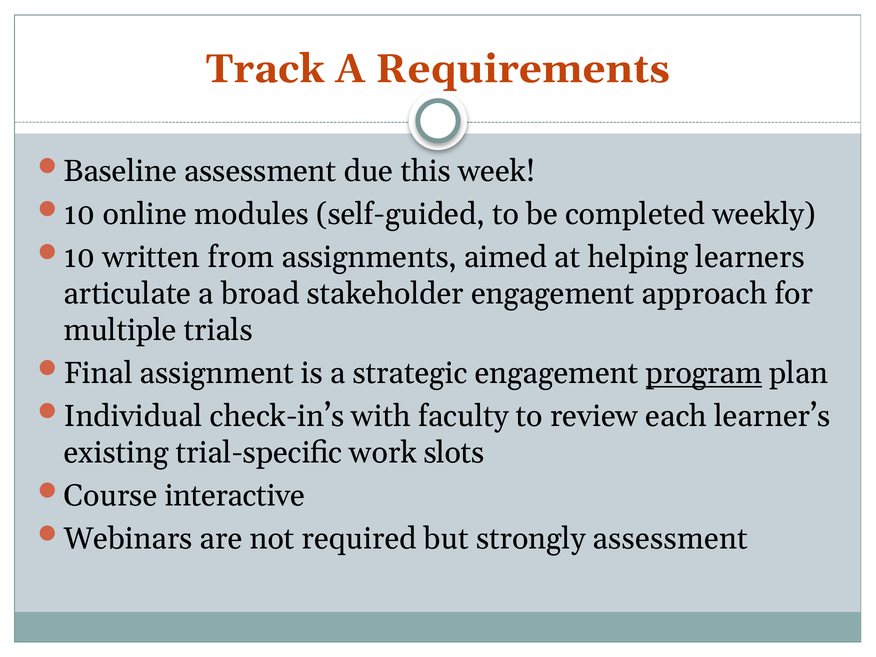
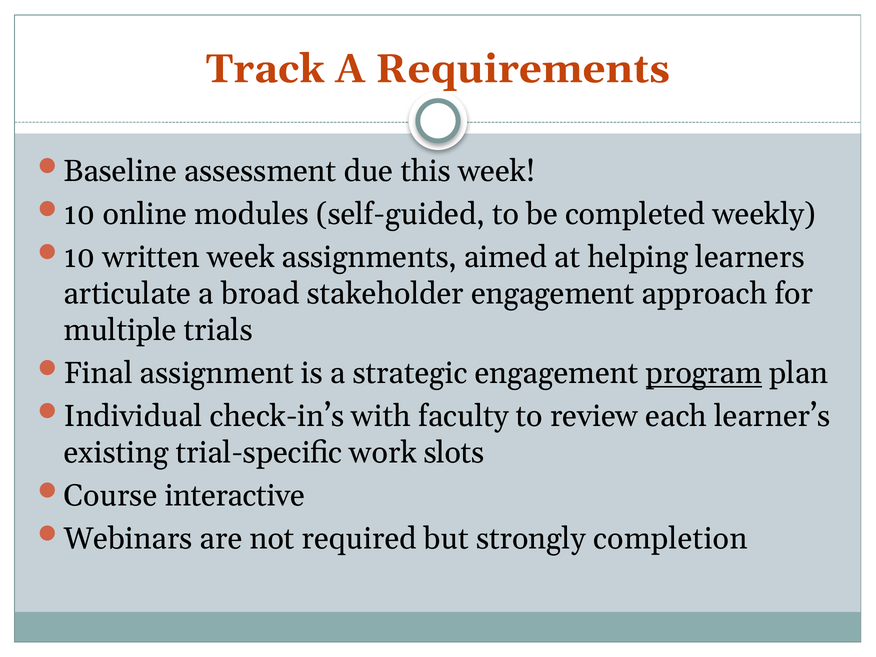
written from: from -> week (241, 257)
strongly assessment: assessment -> completion (670, 539)
